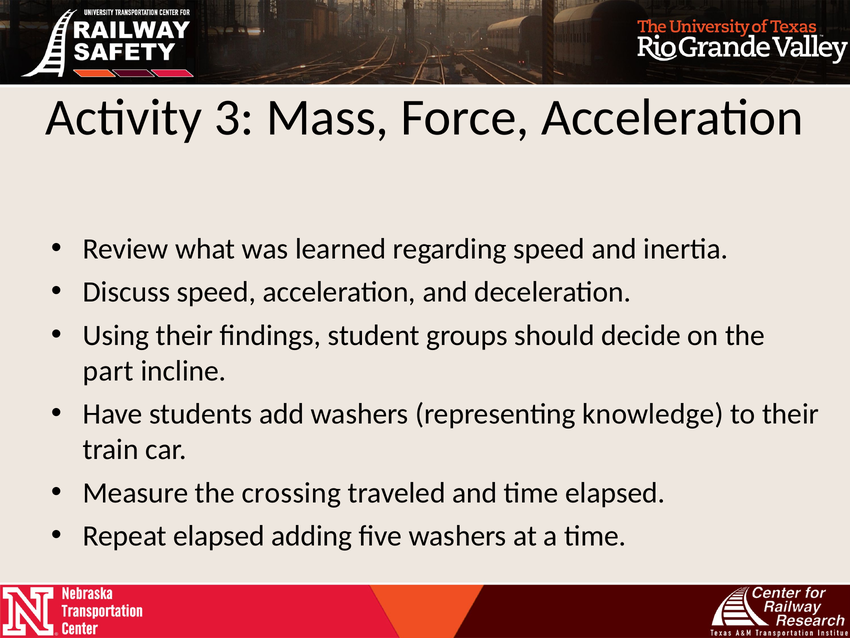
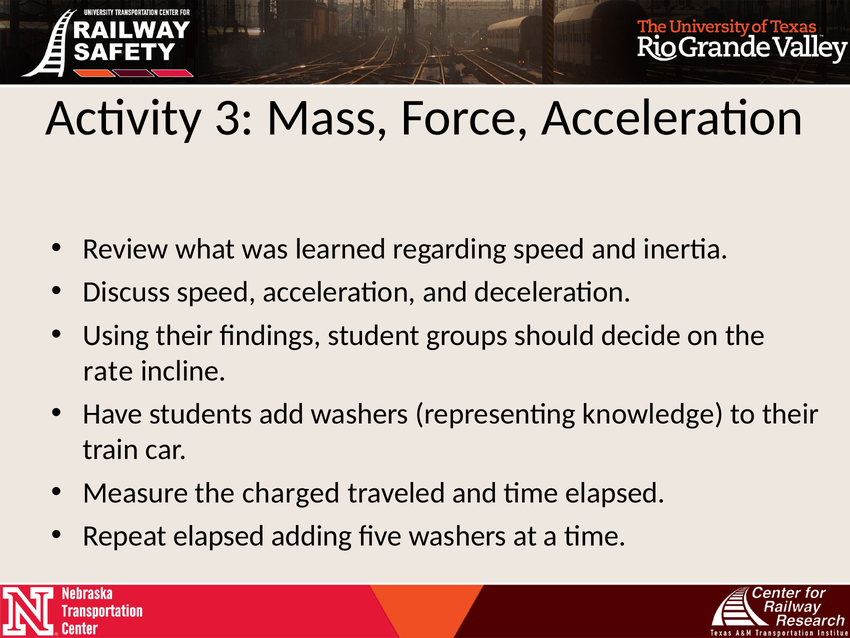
part: part -> rate (108, 371)
crossing: crossing -> charged (291, 492)
